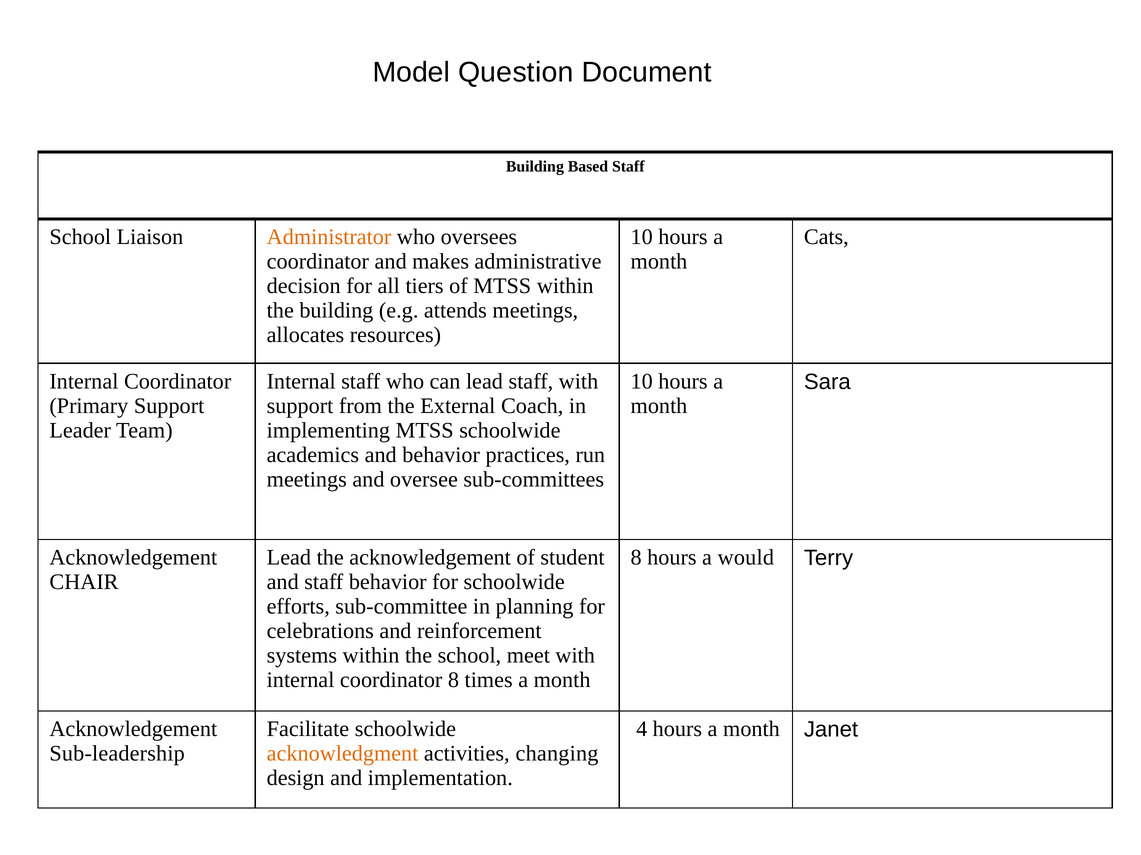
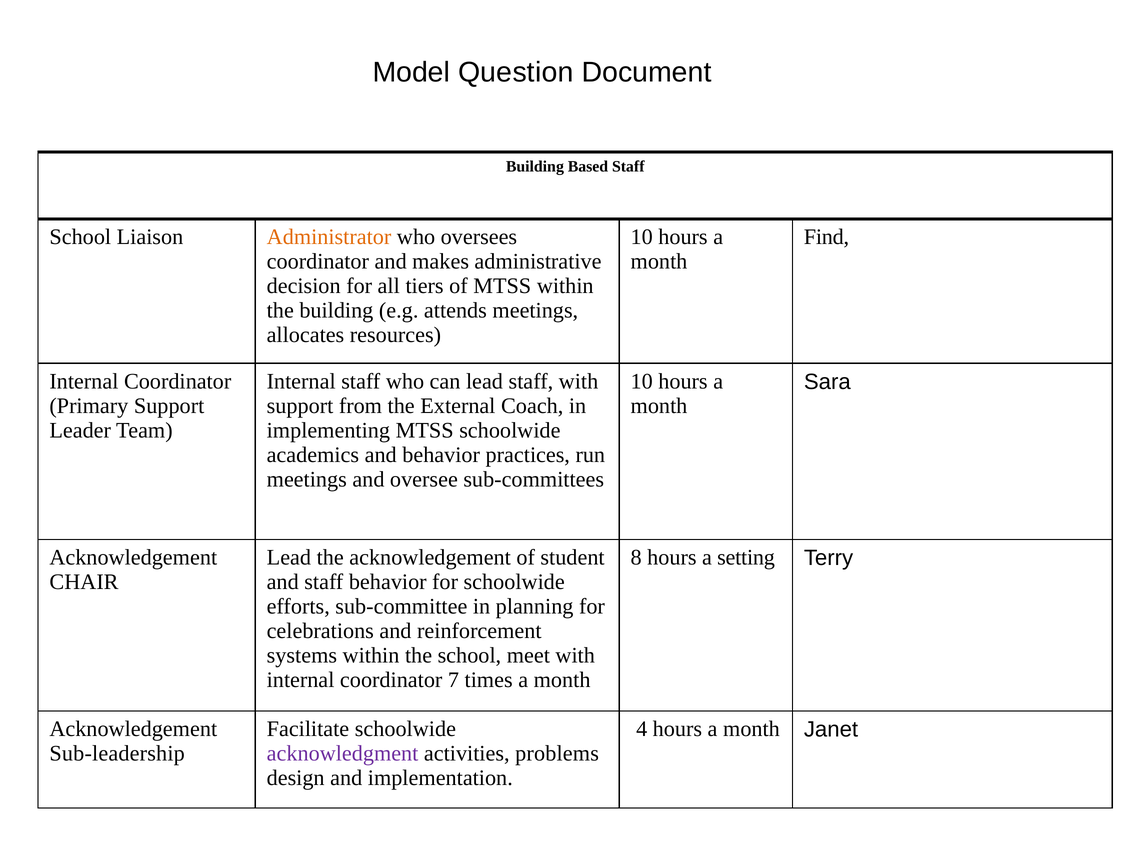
Cats: Cats -> Find (826, 237)
would: would -> setting (746, 558)
coordinator 8: 8 -> 7 (454, 681)
acknowledgment colour: orange -> purple (343, 754)
changing: changing -> problems (557, 754)
